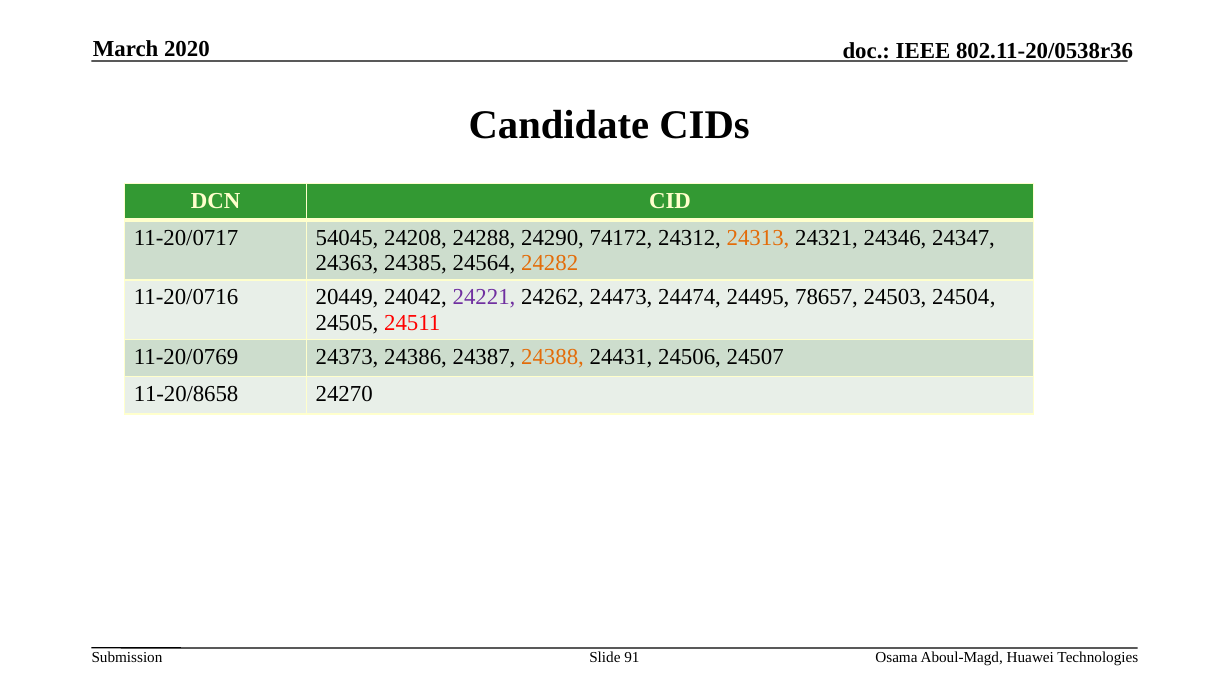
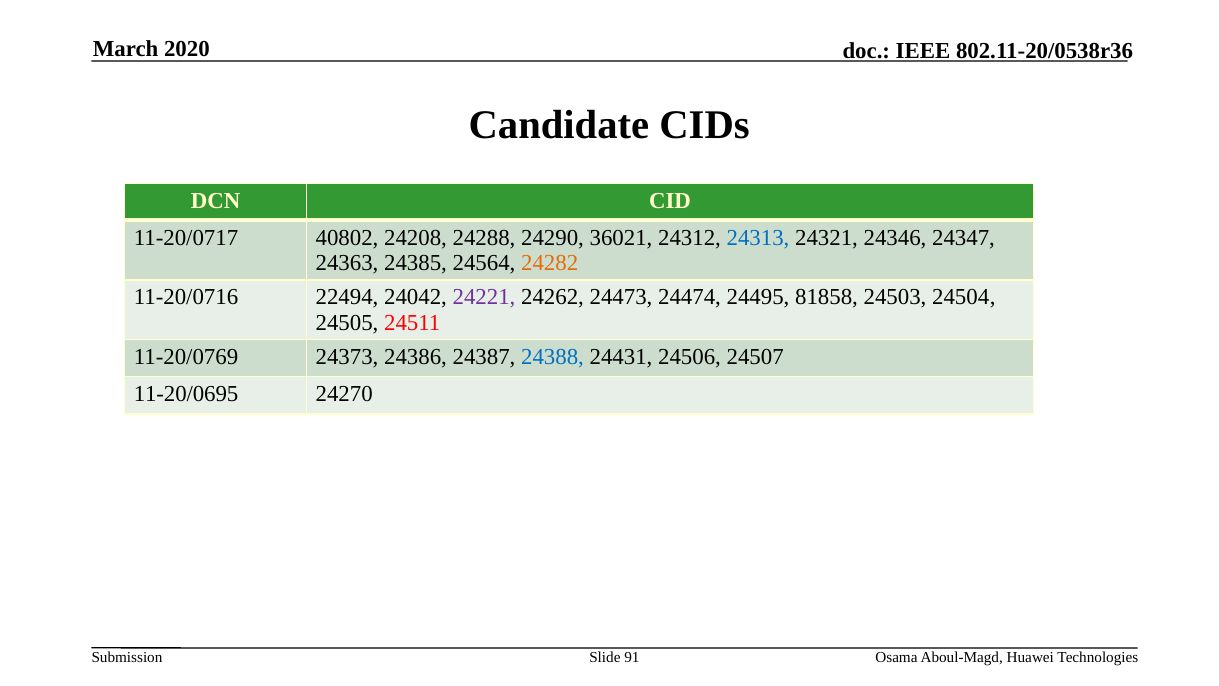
54045: 54045 -> 40802 (347, 238)
74172: 74172 -> 36021 (621, 238)
24313 colour: orange -> blue (758, 238)
20449: 20449 -> 22494 (347, 297)
78657: 78657 -> 81858 (826, 297)
24388 colour: orange -> blue (552, 357)
11-20/8658: 11-20/8658 -> 11-20/0695 (186, 394)
